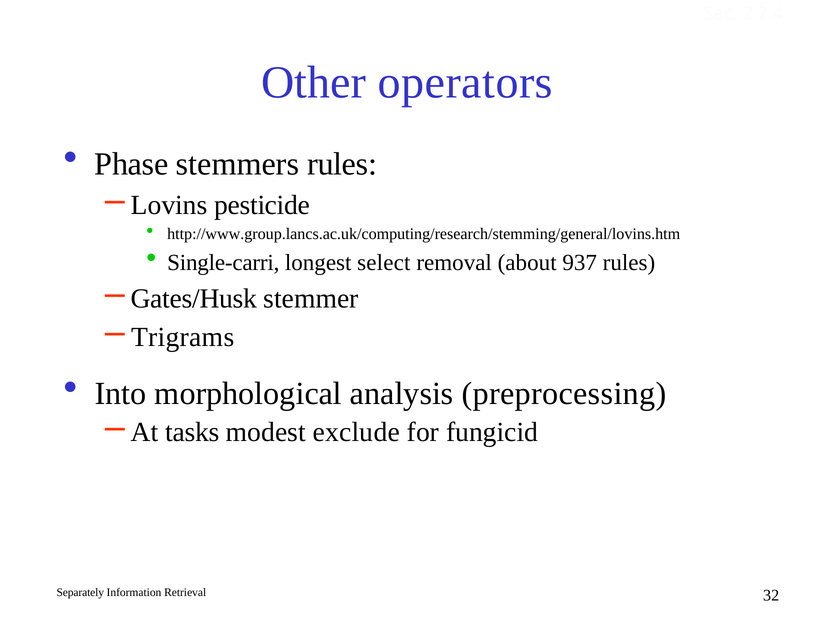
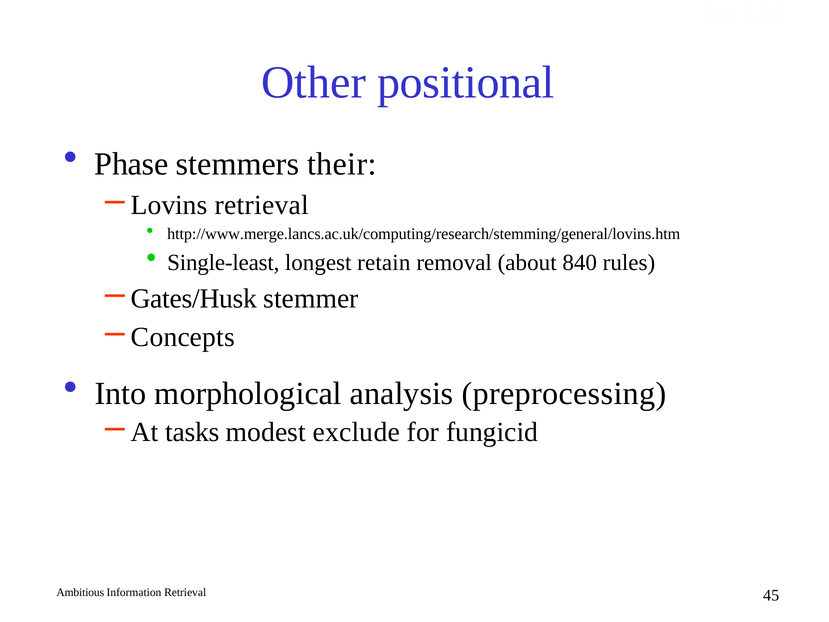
operators: operators -> positional (466, 83)
stemmers rules: rules -> their (342, 164)
Lovins pesticide: pesticide -> retrieval (262, 205)
http://www.group.lancs.ac.uk/computing/research/stemming/general/lovins.htm: http://www.group.lancs.ac.uk/computing/research/stemming/general/lovins.htm -> http://www.merge.lancs.ac.uk/computing/research/stemming/general/lovins.htm (424, 234)
Single-carri: Single-carri -> Single-least (223, 262)
select: select -> retain (384, 262)
937: 937 -> 840 (580, 262)
Trigrams: Trigrams -> Concepts (183, 337)
Separately: Separately -> Ambitious (80, 592)
32: 32 -> 45 (771, 595)
